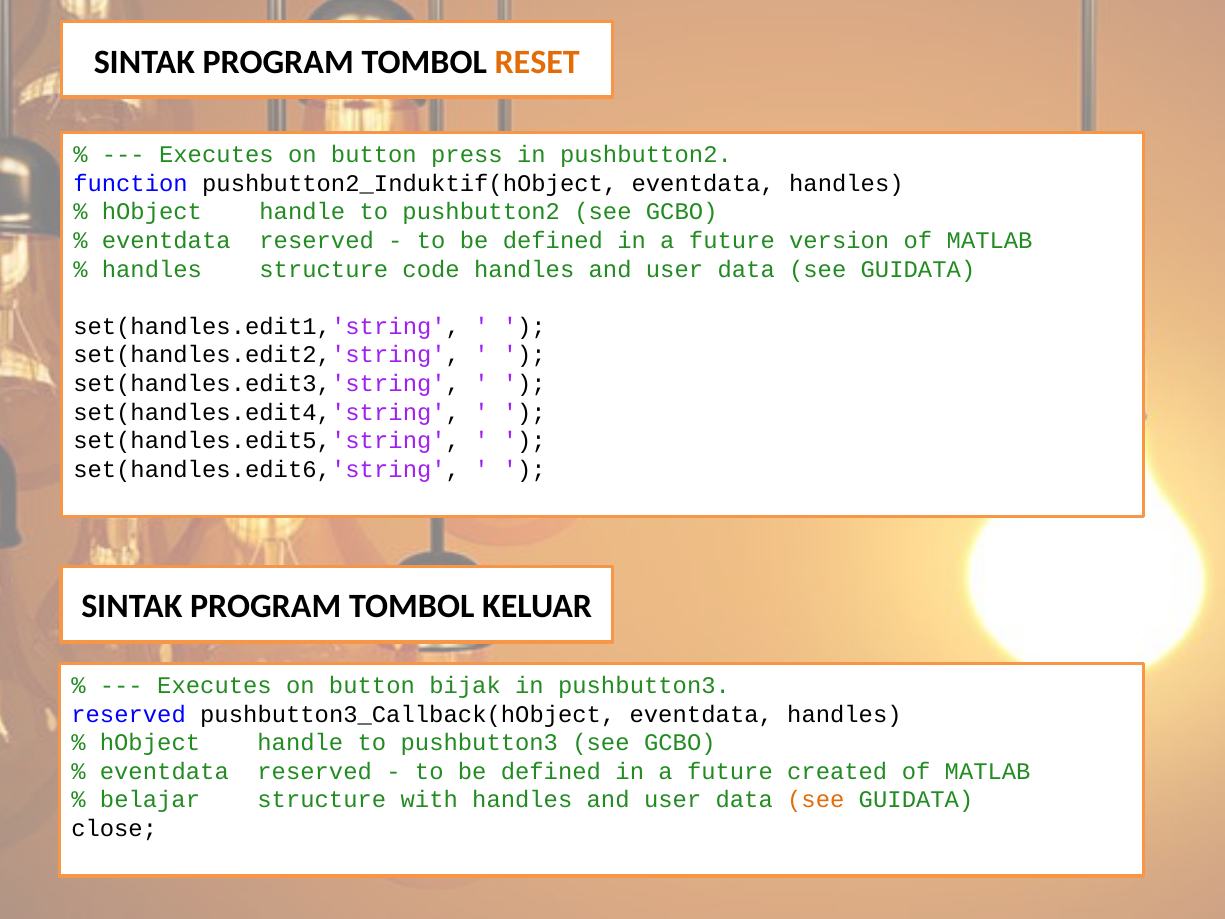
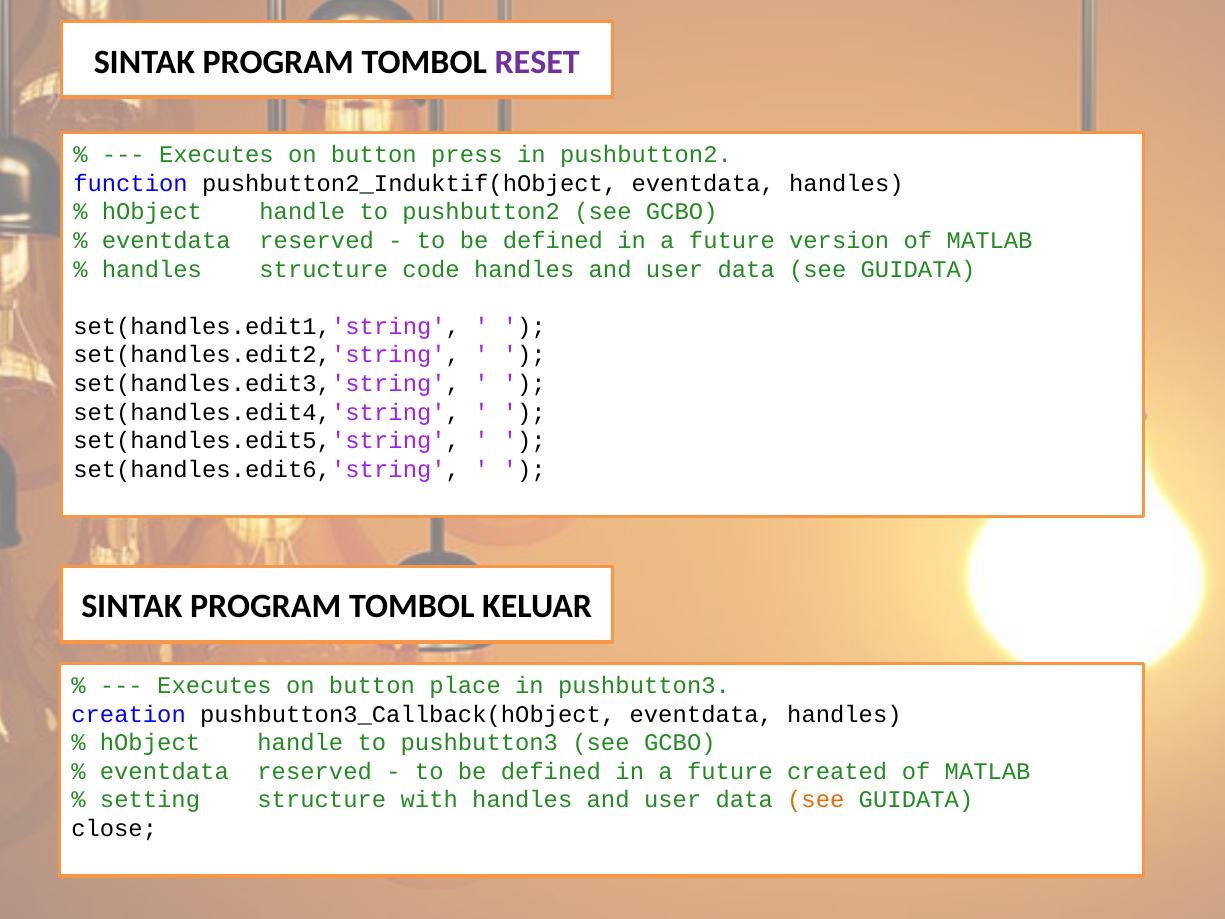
RESET colour: orange -> purple (537, 62)
bijak: bijak -> place (465, 686)
reserved: reserved -> creation (129, 714)
belajar: belajar -> setting (150, 800)
